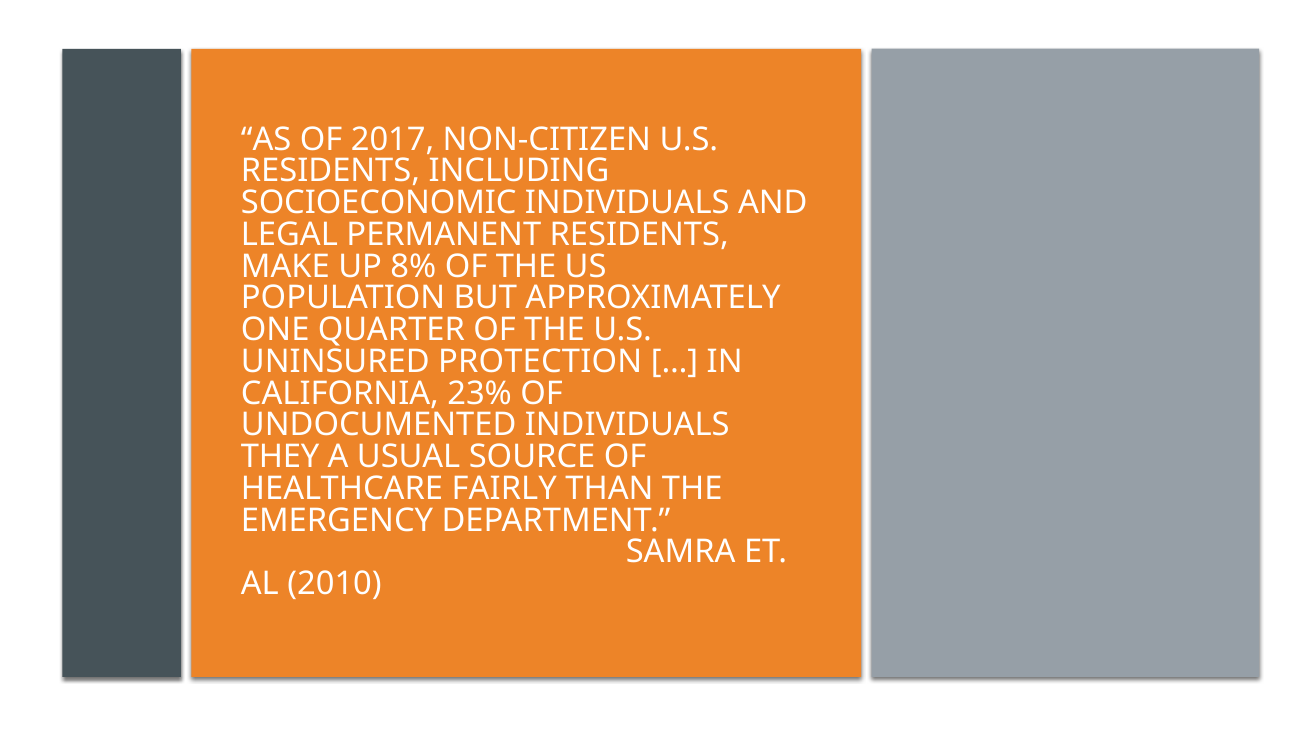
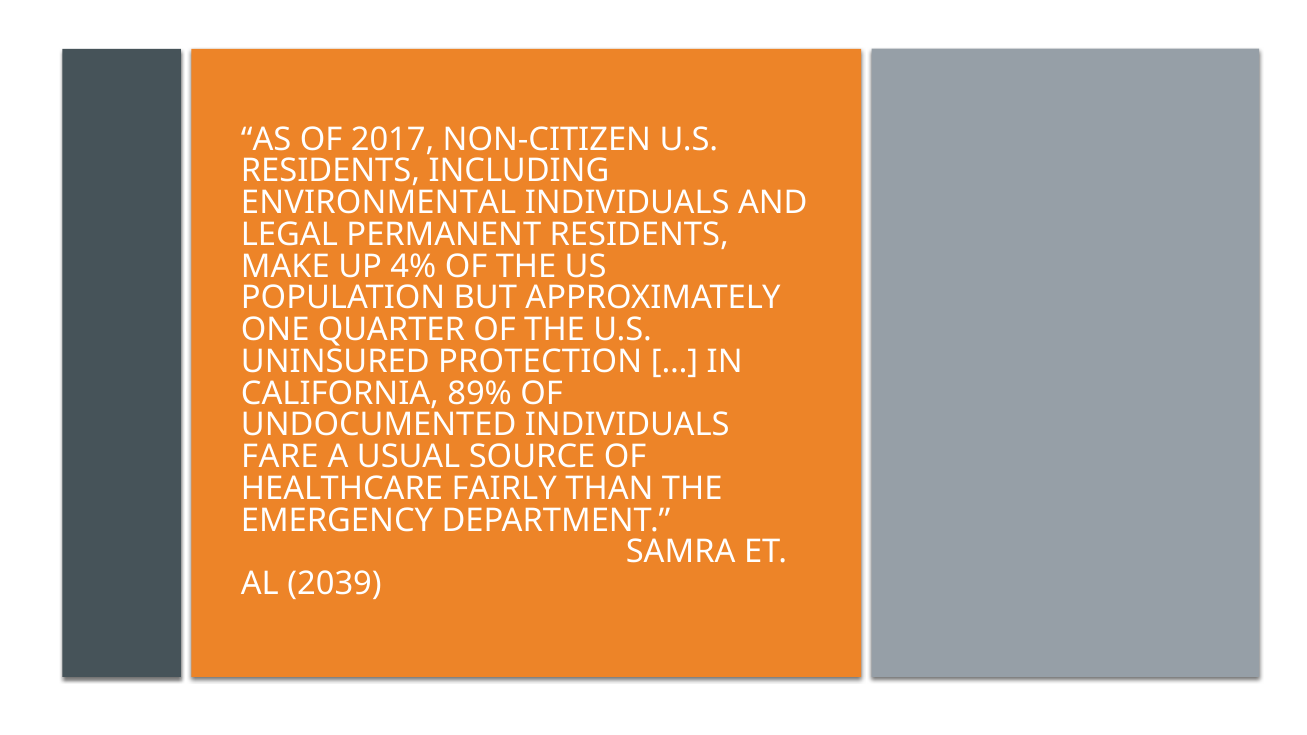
SOCIOECONOMIC: SOCIOECONOMIC -> ENVIRONMENTAL (379, 203)
8%: 8% -> 4% (413, 266)
23%: 23% -> 89% (480, 393)
THEY: THEY -> FARE (280, 457)
2010: 2010 -> 2039 (335, 584)
